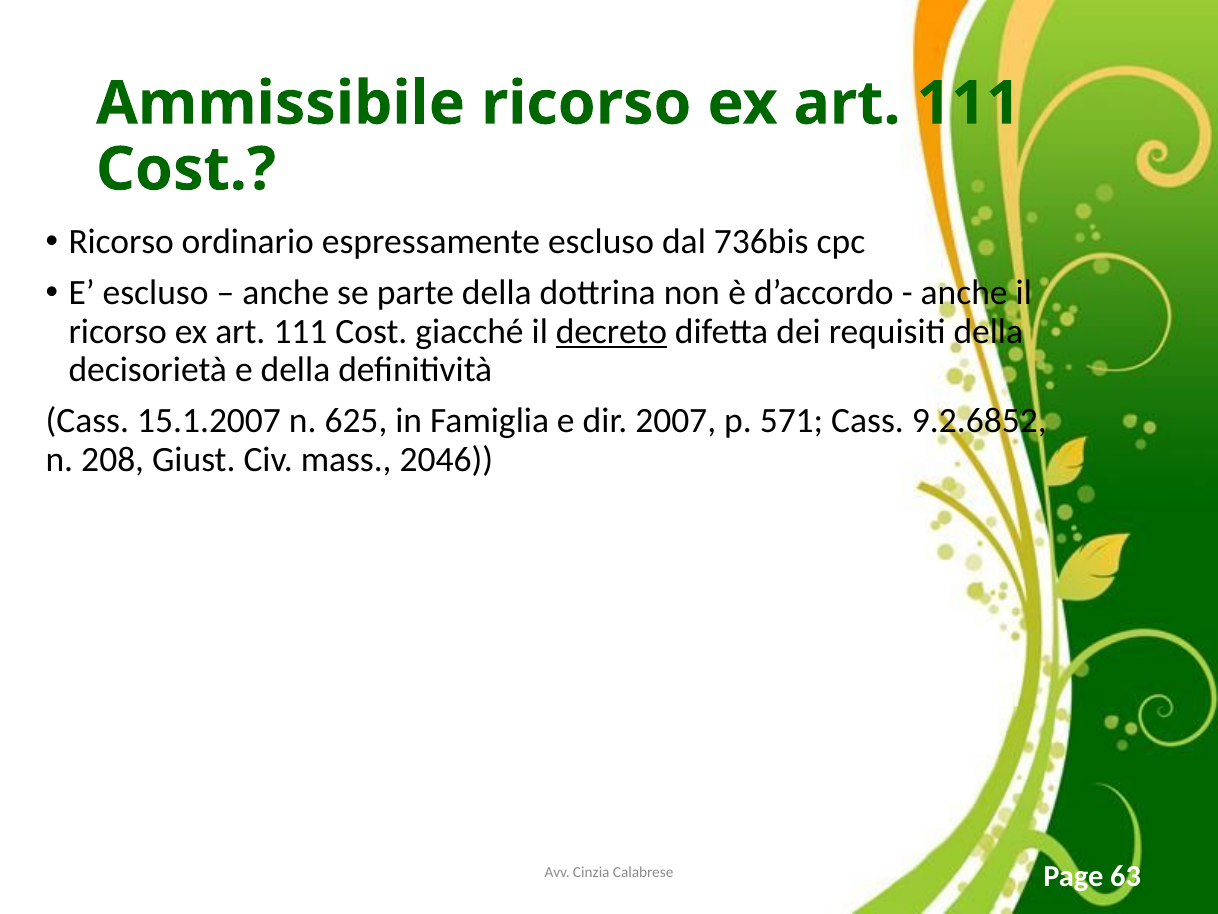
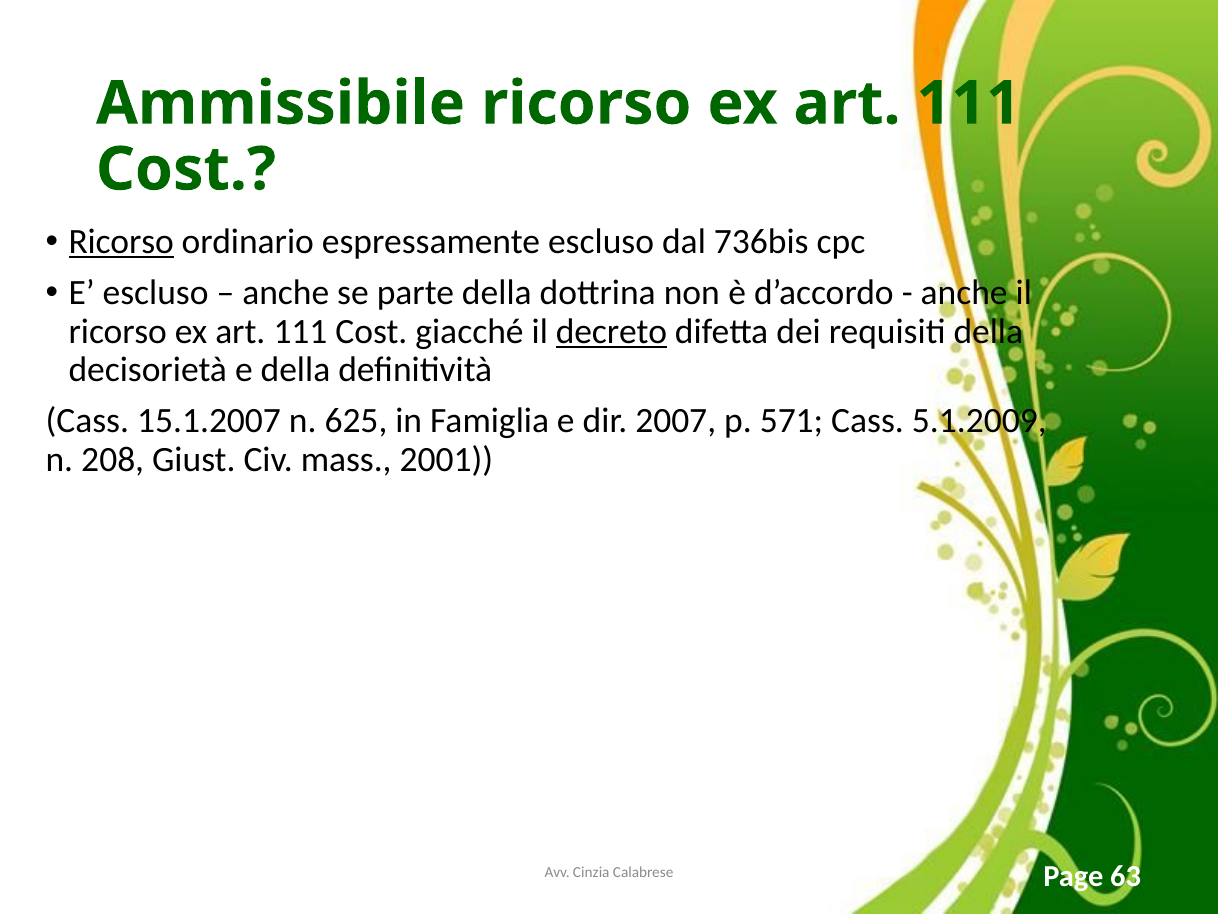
Ricorso underline: none -> present (121, 242)
9.2.6852: 9.2.6852 -> 5.1.2009 (979, 421)
2046: 2046 -> 2001 (446, 459)
